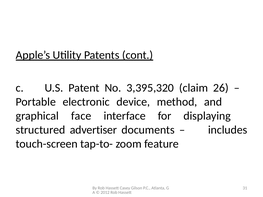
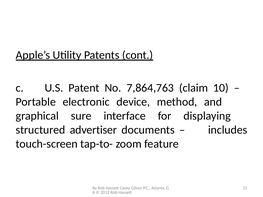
3,395,320: 3,395,320 -> 7,864,763 (150, 88)
26: 26 -> 10 (221, 88)
face: face -> sure (81, 116)
